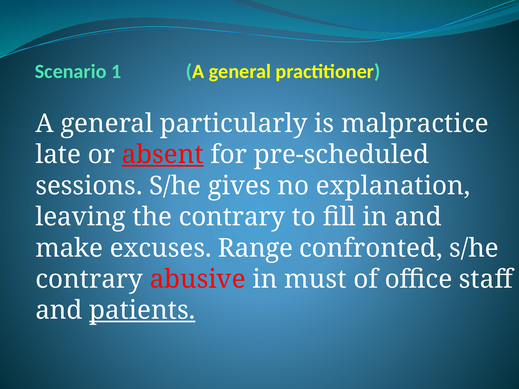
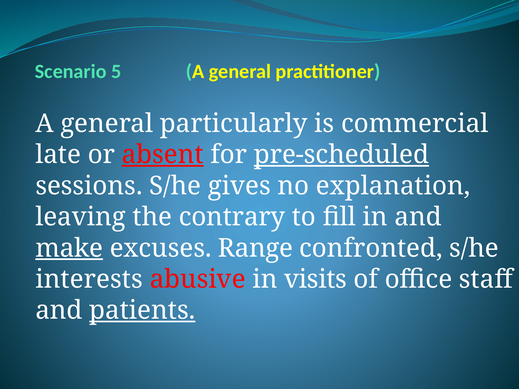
1: 1 -> 5 (116, 71)
malpractice: malpractice -> commercial (415, 124)
pre-scheduled underline: none -> present (341, 155)
make underline: none -> present (69, 248)
contrary: contrary -> interests (89, 279)
must: must -> visits (316, 279)
